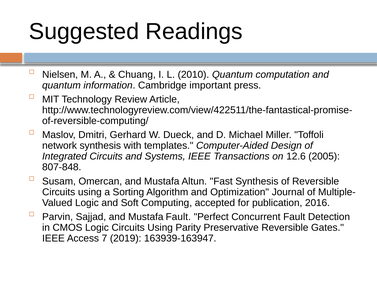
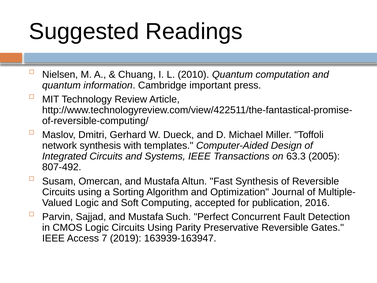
12.6: 12.6 -> 63.3 (296, 156)
807-848: 807-848 -> 807-492 (62, 167)
Mustafa Fault: Fault -> Such (178, 217)
